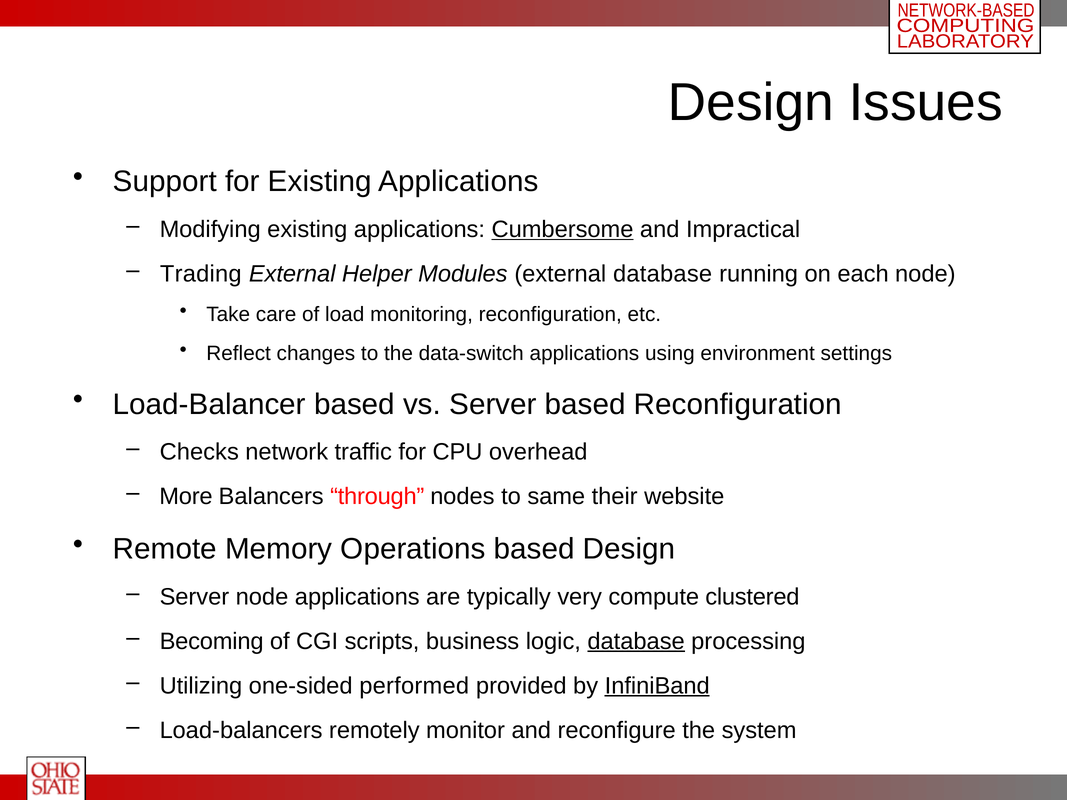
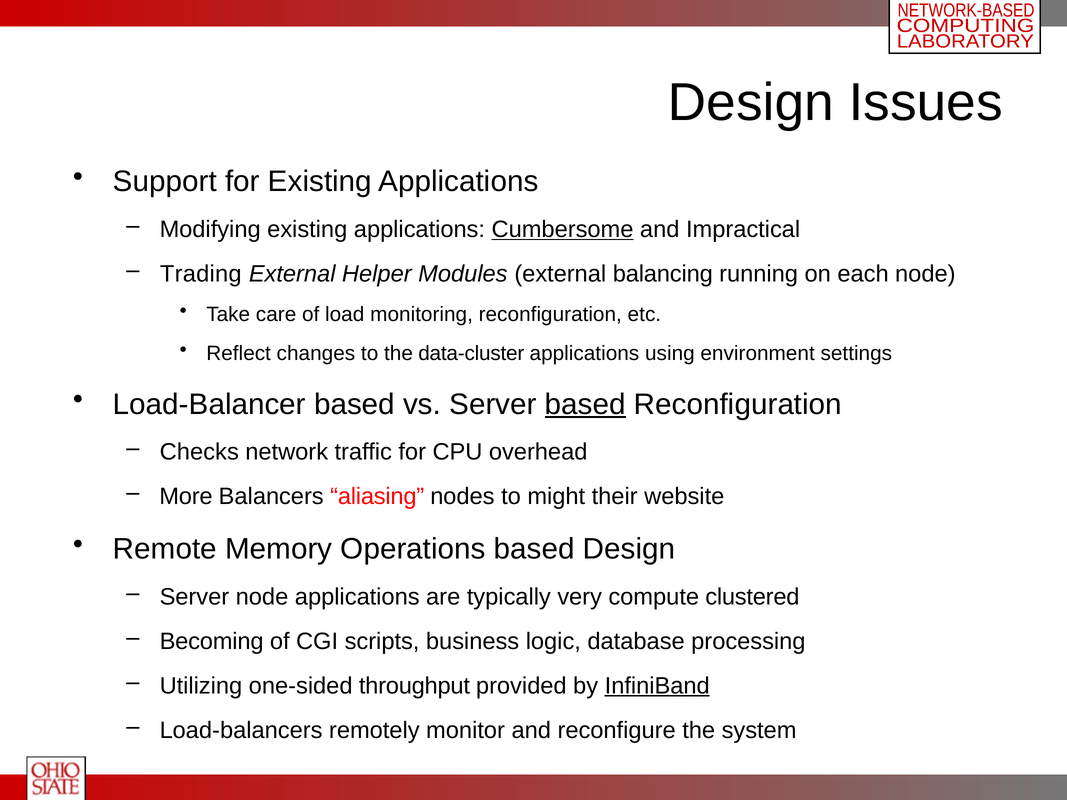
external database: database -> balancing (663, 274)
data-switch: data-switch -> data-cluster (471, 353)
based underline: none -> present (585, 404)
through: through -> aliasing (377, 497)
same: same -> might (556, 497)
database underline: present -> none (636, 641)
performed: performed -> throughput (414, 686)
